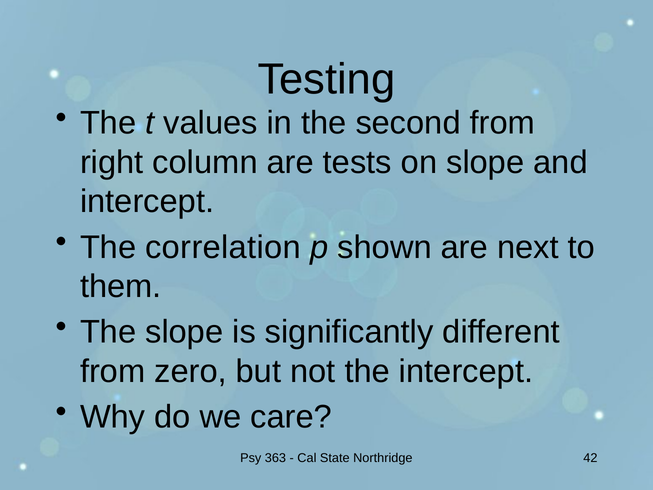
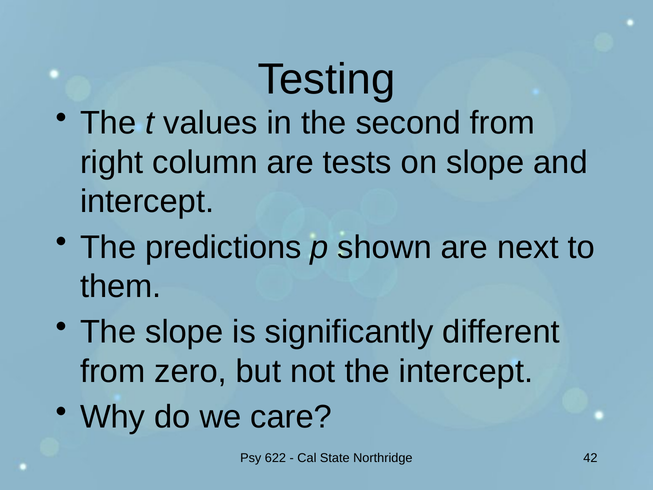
correlation: correlation -> predictions (223, 247)
363: 363 -> 622 (275, 458)
